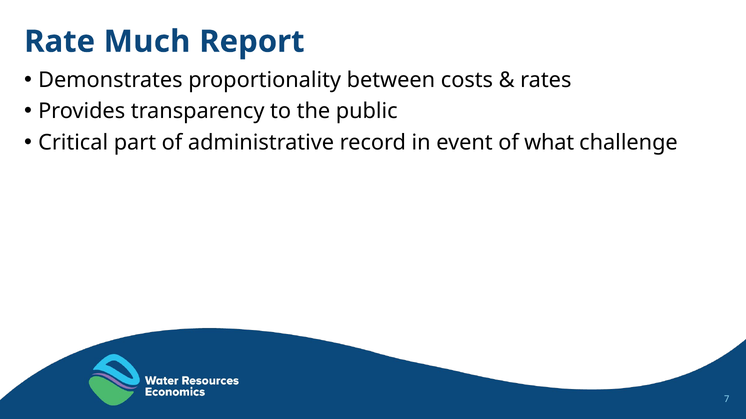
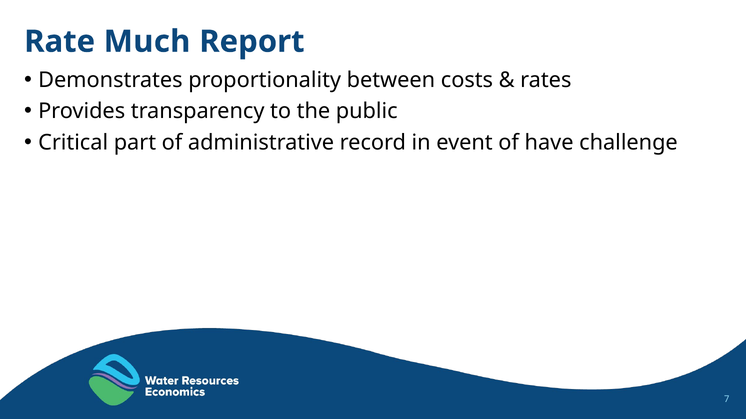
what: what -> have (549, 143)
